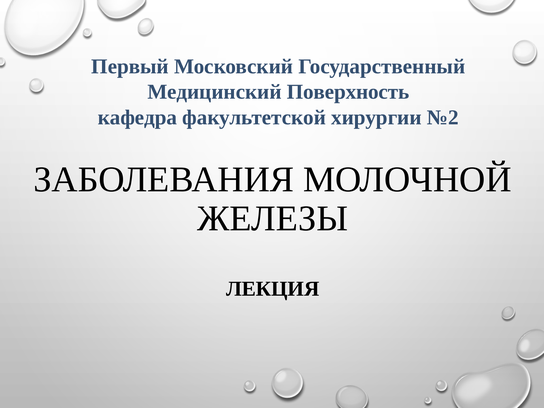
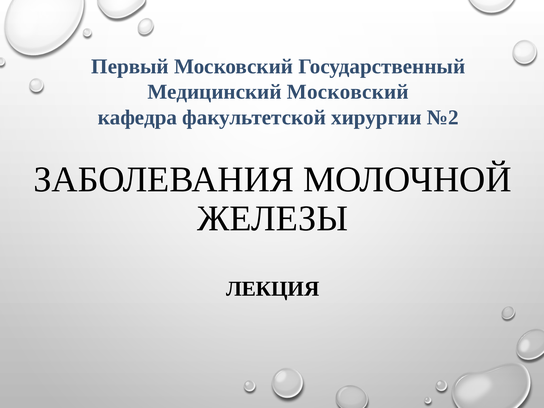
Медицинский Поверхность: Поверхность -> Московский (348, 92)
